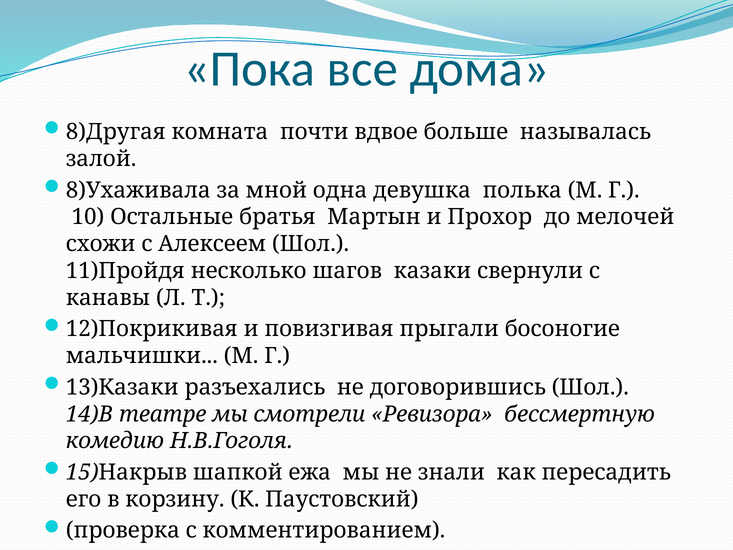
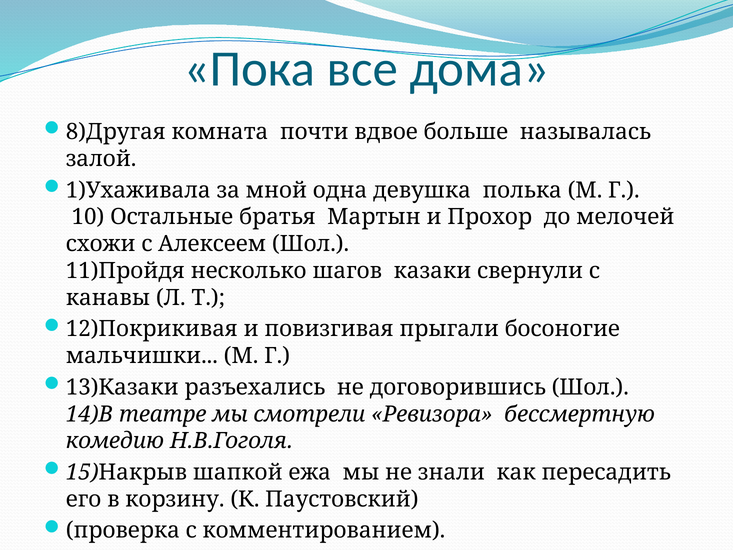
8)Ухаживала: 8)Ухаживала -> 1)Ухаживала (138, 190)
